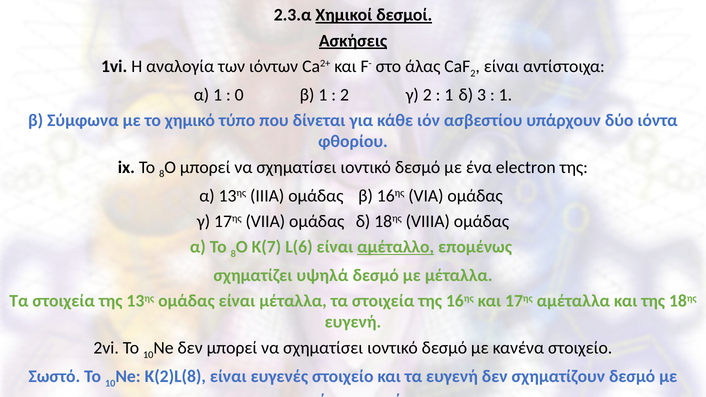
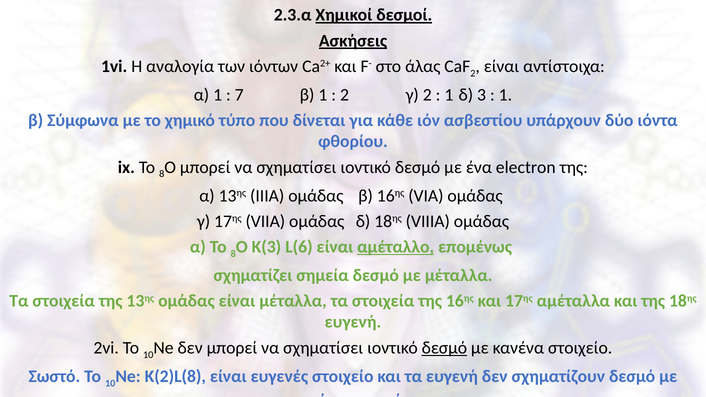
0: 0 -> 7 (239, 95)
Κ(7: Κ(7 -> Κ(3 (266, 247)
υψηλά: υψηλά -> σημεία (323, 275)
δεσμό underline: none -> present (444, 348)
